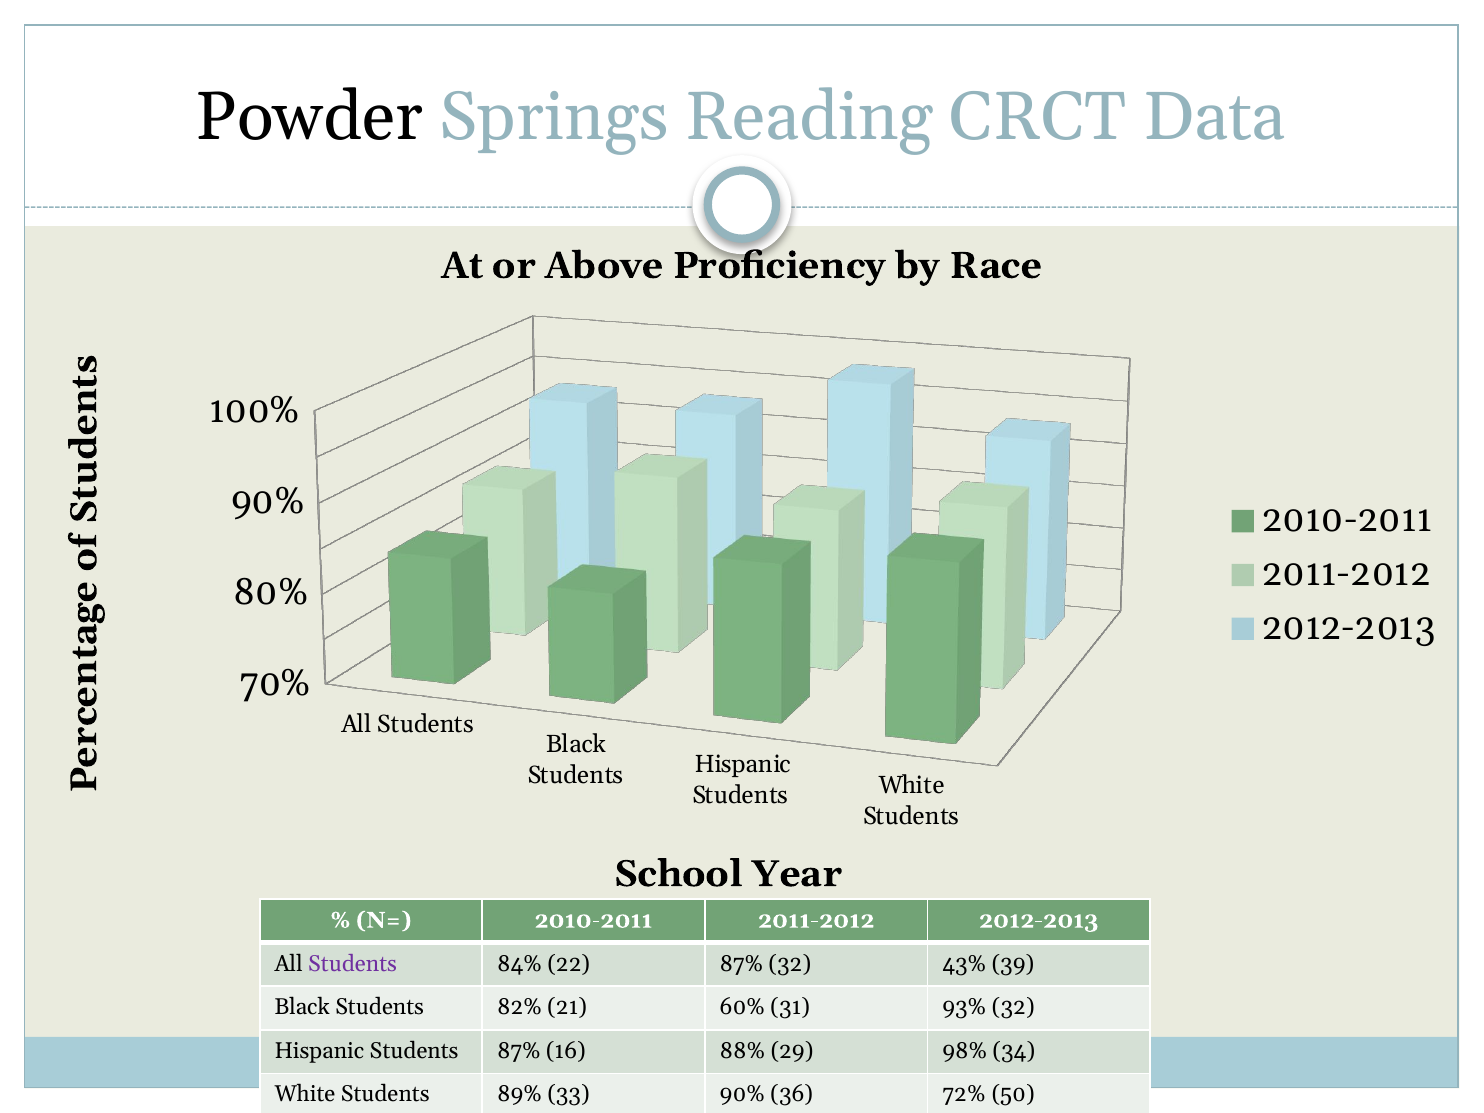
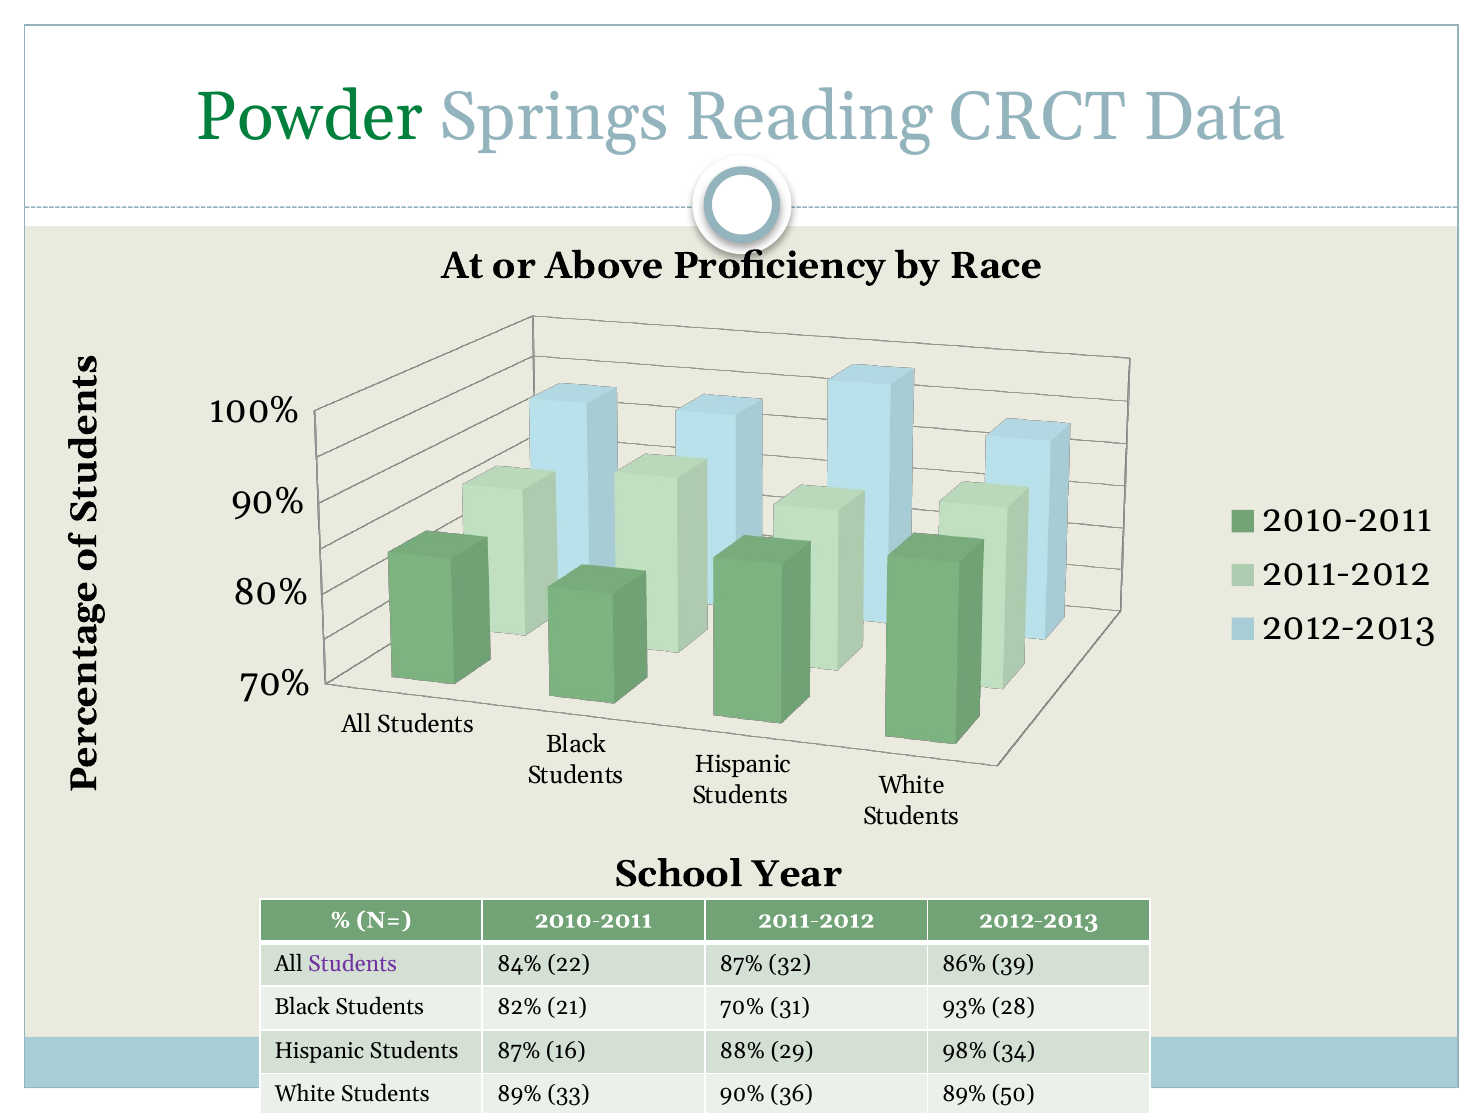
Powder colour: black -> green (310, 117)
43%: 43% -> 86% (964, 964)
21 60%: 60% -> 70% (742, 1007)
93% 32: 32 -> 28 (1013, 1007)
36 72%: 72% -> 89% (964, 1094)
